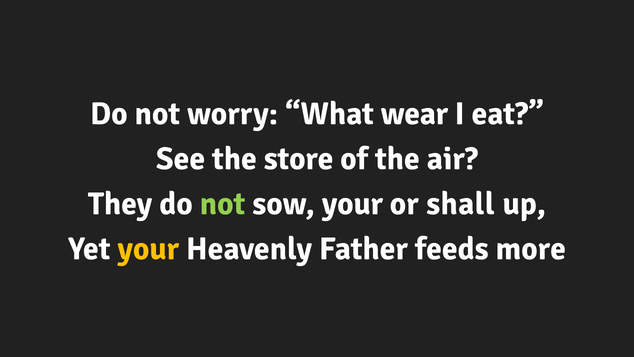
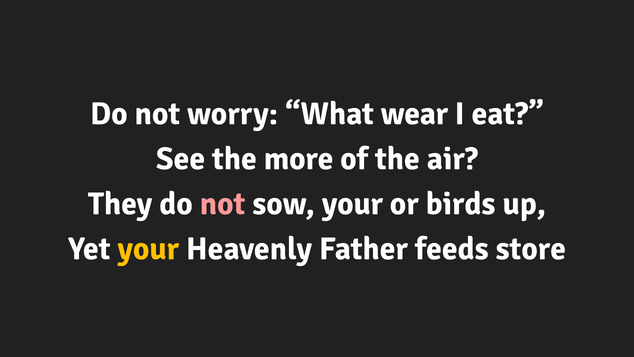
store: store -> more (299, 159)
not colour: light green -> pink (223, 204)
shall: shall -> birds (461, 204)
more: more -> store (531, 248)
